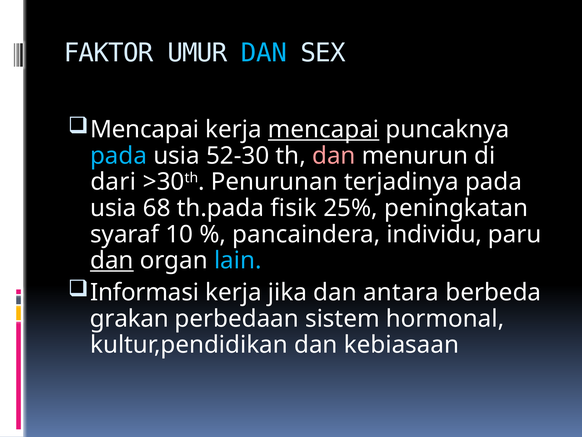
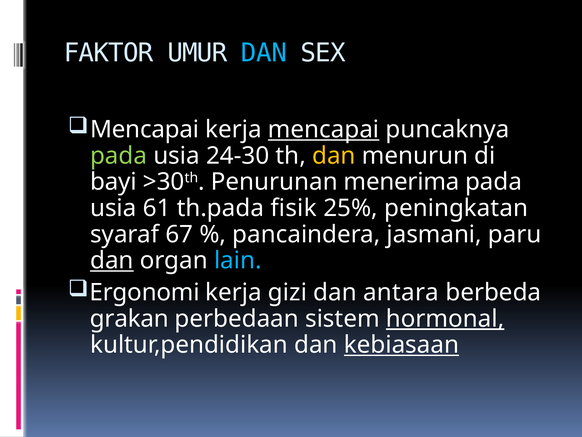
pada colour: light blue -> light green (119, 156)
52-30: 52-30 -> 24-30 (238, 156)
dan colour: pink -> yellow (334, 156)
dari: dari -> bayi (113, 182)
terjadinya: terjadinya -> menerima (402, 182)
68: 68 -> 61 (157, 208)
10: 10 -> 67 (179, 234)
individu: individu -> jasmani (434, 234)
Informasi: Informasi -> Ergonomi (145, 292)
jika: jika -> gizi (287, 292)
hormonal underline: none -> present (445, 318)
kebiasaan underline: none -> present (401, 344)
